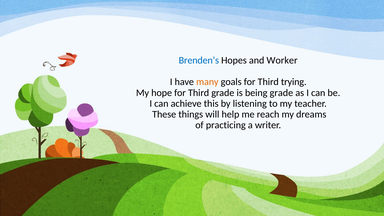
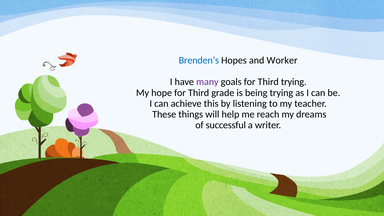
many colour: orange -> purple (207, 82)
being grade: grade -> trying (281, 93)
practicing: practicing -> successful (226, 125)
